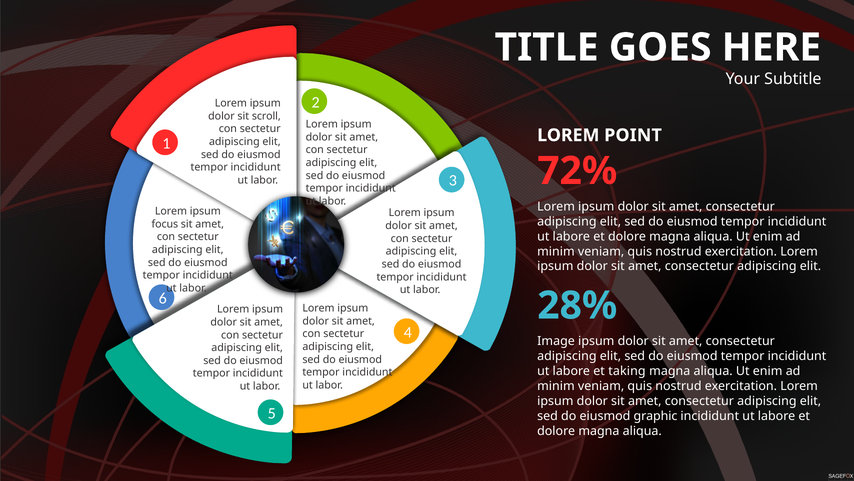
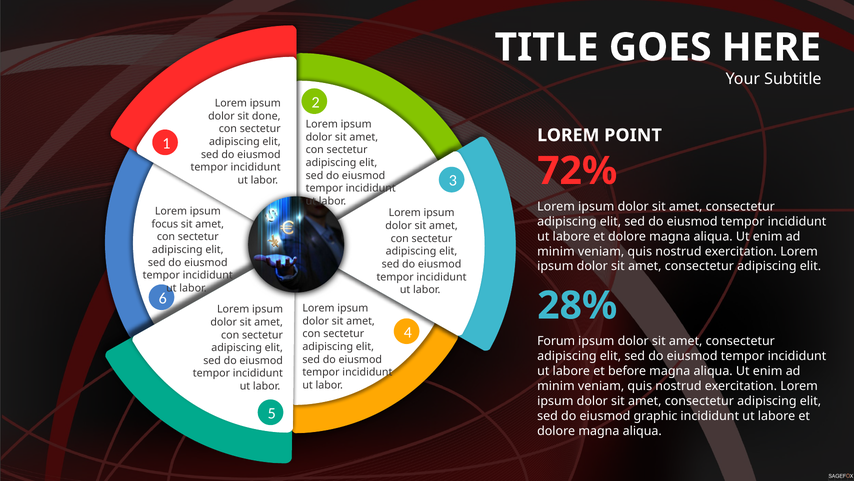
scroll: scroll -> done (266, 116)
Image: Image -> Forum (556, 341)
taking: taking -> before (627, 371)
